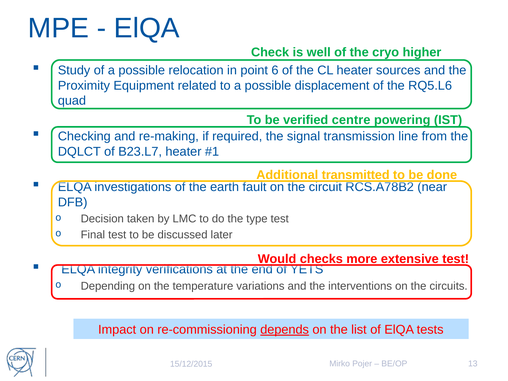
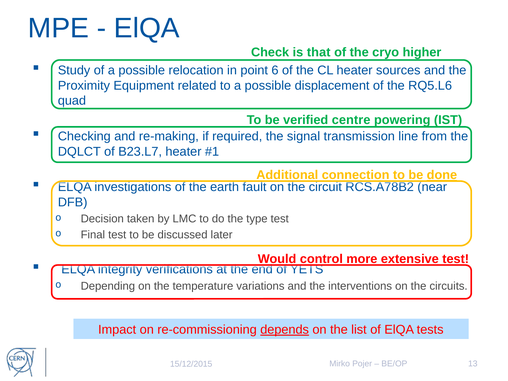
well: well -> that (319, 52)
transmitted: transmitted -> connection (356, 175)
done underline: none -> present (442, 175)
checks: checks -> control (321, 259)
